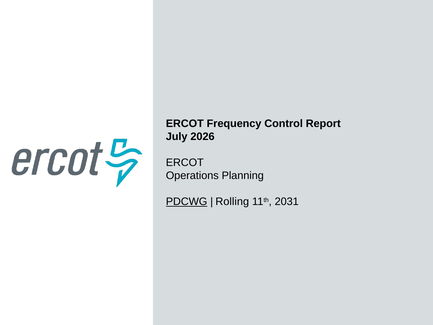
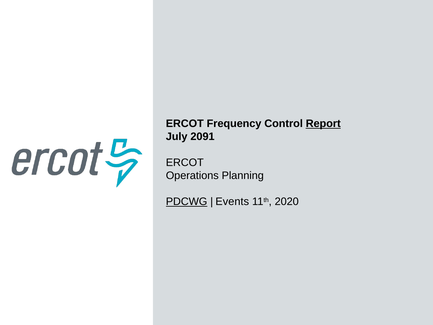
Report underline: none -> present (323, 124)
2026: 2026 -> 2091 (203, 137)
Rolling: Rolling -> Events (232, 202)
2031: 2031 -> 2020 (287, 202)
